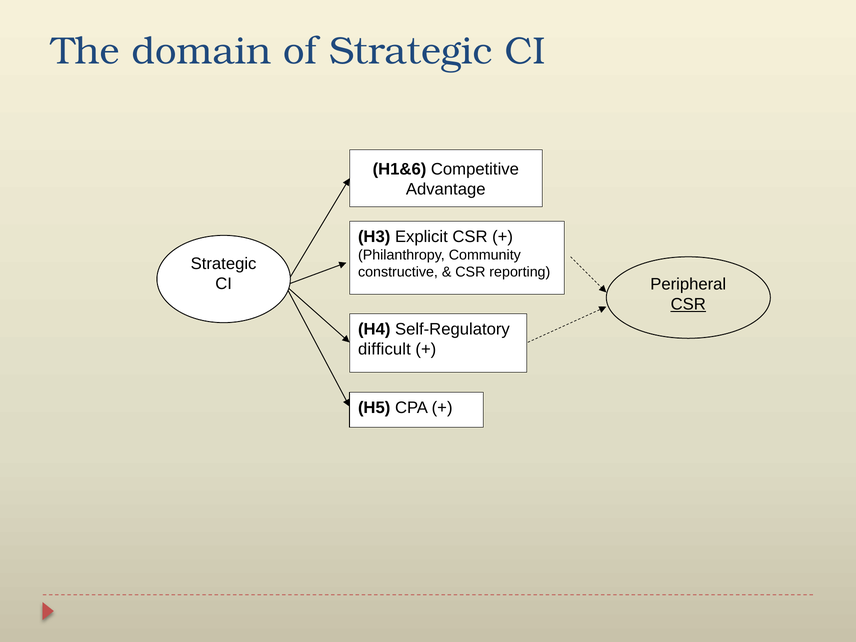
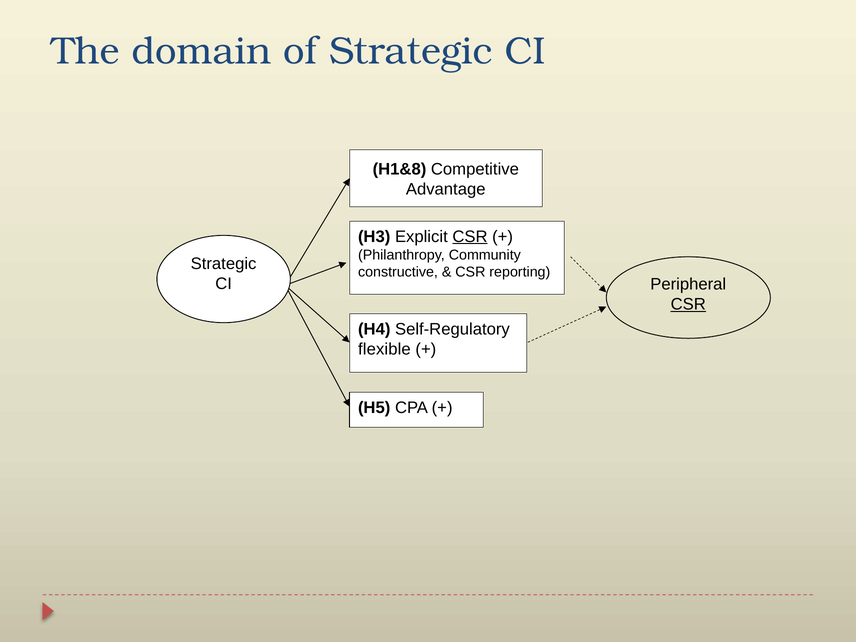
H1&6: H1&6 -> H1&8 (399, 169)
CSR underline: none -> present (470, 237)
difficult: difficult -> flexible (384, 349)
